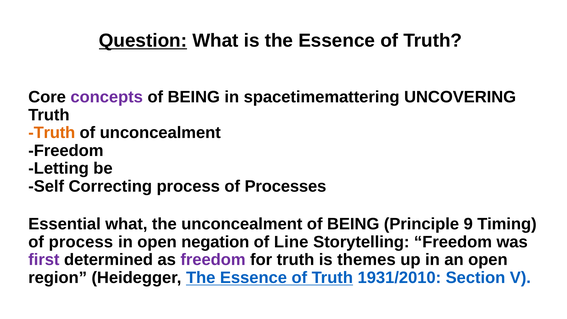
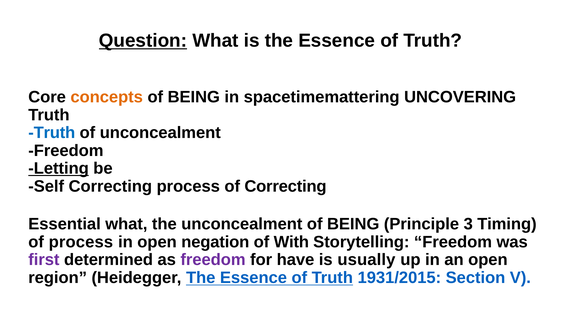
concepts colour: purple -> orange (107, 97)
Truth colour: orange -> blue (52, 133)
Letting underline: none -> present (59, 168)
of Processes: Processes -> Correcting (285, 186)
9: 9 -> 3 (468, 224)
Line: Line -> With (291, 242)
for truth: truth -> have (295, 260)
themes: themes -> usually (366, 260)
1931/2010: 1931/2010 -> 1931/2015 (399, 278)
